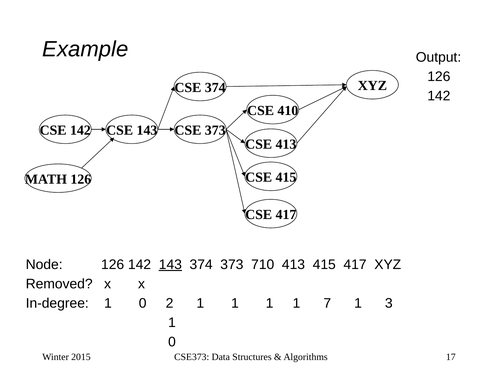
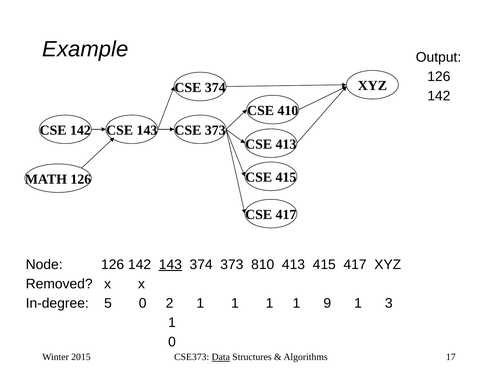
710: 710 -> 810 (263, 265)
In-degree 1: 1 -> 5 (108, 304)
7: 7 -> 9 (327, 304)
Data underline: none -> present (221, 358)
